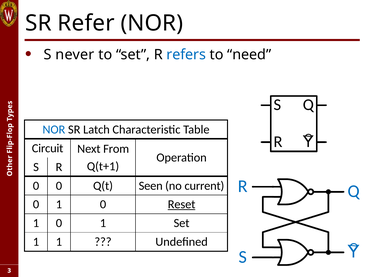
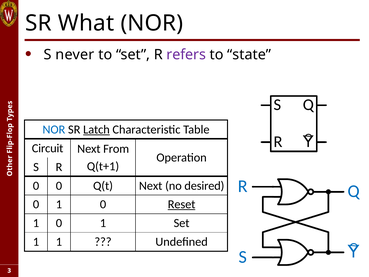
Refer: Refer -> What (86, 23)
refers colour: blue -> purple (186, 55)
need: need -> state (249, 55)
Latch underline: none -> present (96, 129)
Q(t Seen: Seen -> Next (151, 186)
current: current -> desired (204, 186)
